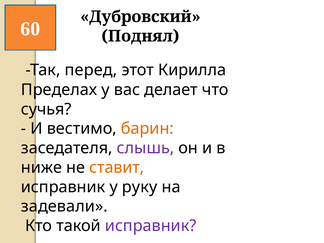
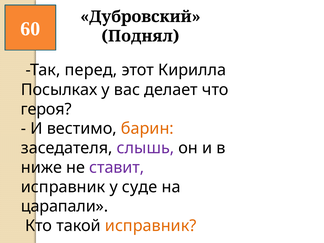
Пределах: Пределах -> Посылках (59, 90)
сучья: сучья -> героя (46, 109)
ставит colour: orange -> purple (117, 167)
руку: руку -> суде (140, 187)
задевали: задевали -> царапали (64, 206)
исправник colour: purple -> orange (151, 226)
